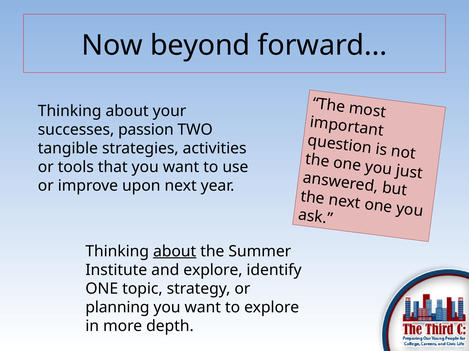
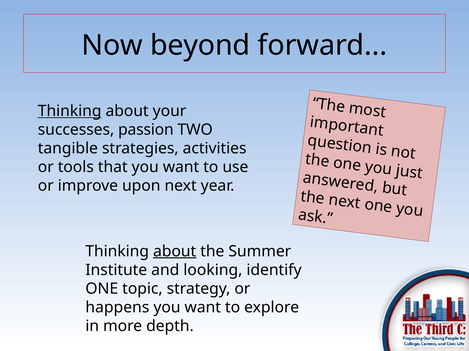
Thinking underline: none -> present (70, 111)
and explore: explore -> looking (213, 271)
planning: planning -> happens (117, 308)
